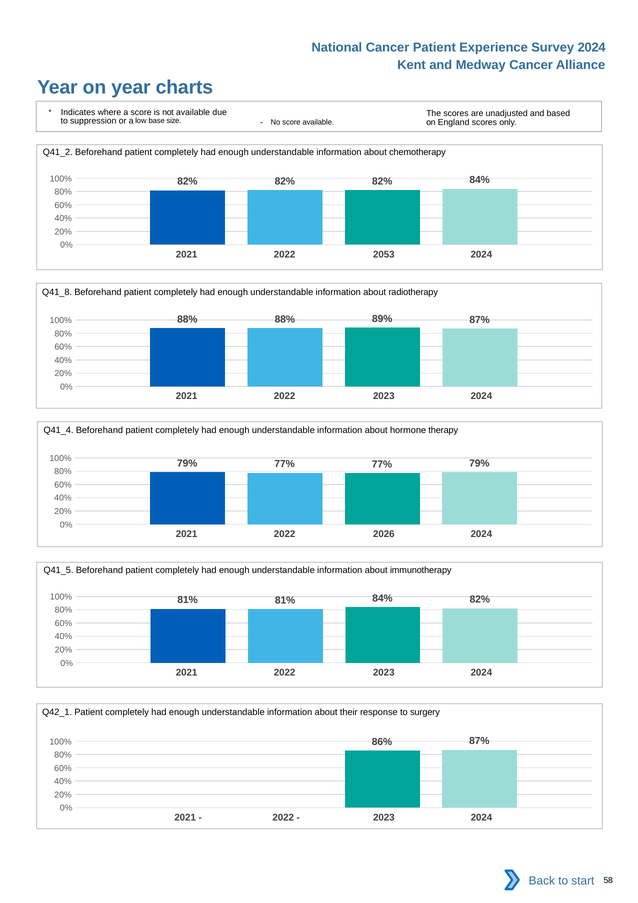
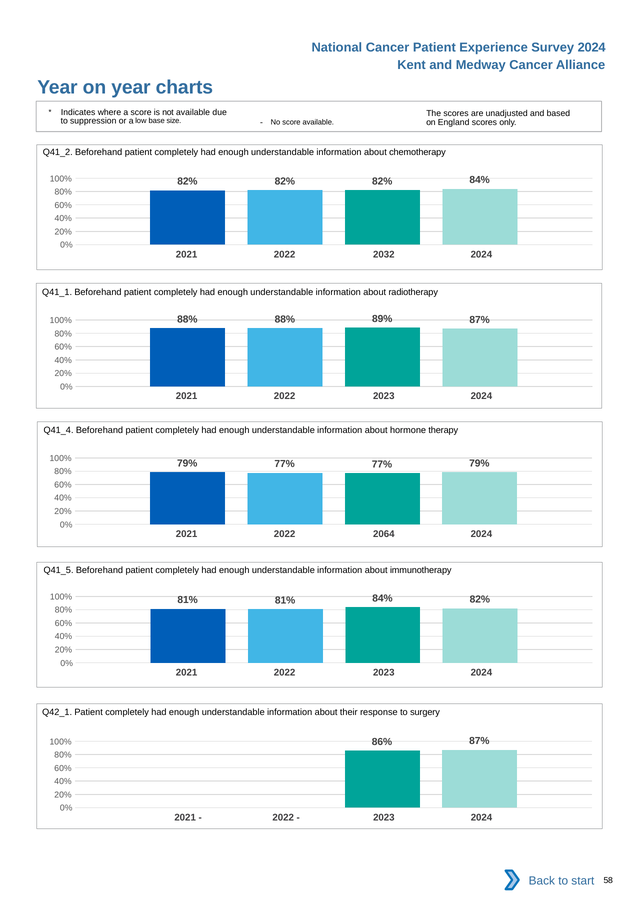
2053: 2053 -> 2032 (384, 254)
Q41_8: Q41_8 -> Q41_1 (57, 292)
2026: 2026 -> 2064 (384, 534)
